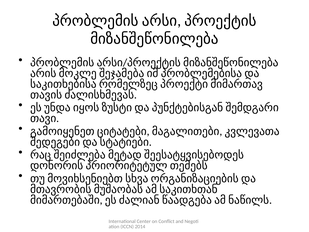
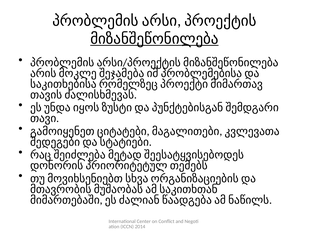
მიზანშეწონილება underline: none -> present (154, 39)
